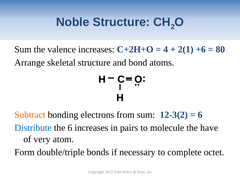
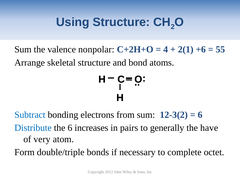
Noble: Noble -> Using (73, 22)
valence increases: increases -> nonpolar (96, 49)
80: 80 -> 55 (220, 49)
Subtract colour: orange -> blue (30, 115)
molecule: molecule -> generally (167, 128)
